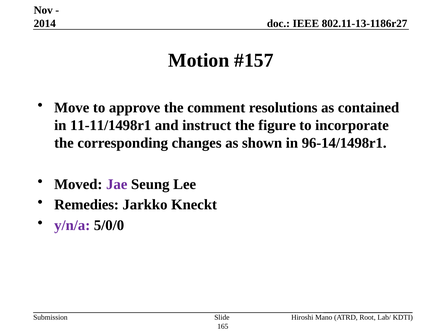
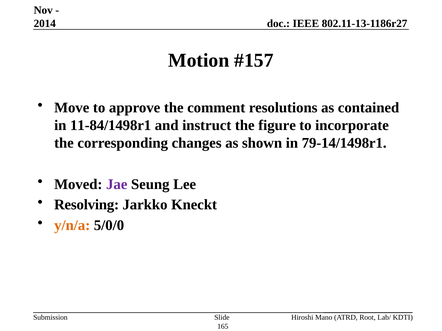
11-11/1498r1: 11-11/1498r1 -> 11-84/1498r1 (111, 126)
96-14/1498r1: 96-14/1498r1 -> 79-14/1498r1 (344, 143)
Remedies: Remedies -> Resolving (87, 205)
y/n/a colour: purple -> orange (72, 226)
